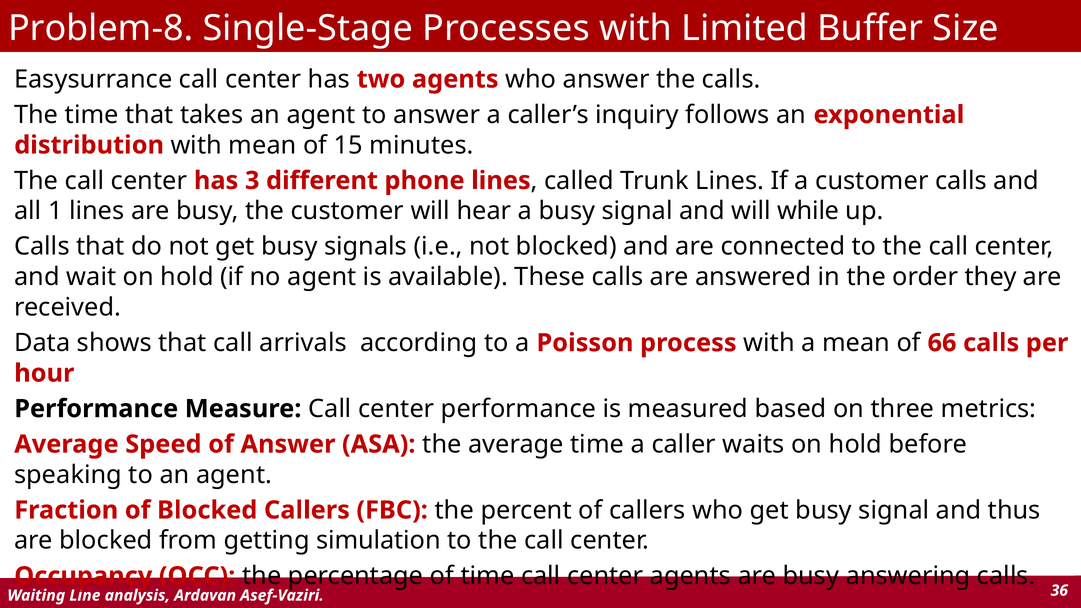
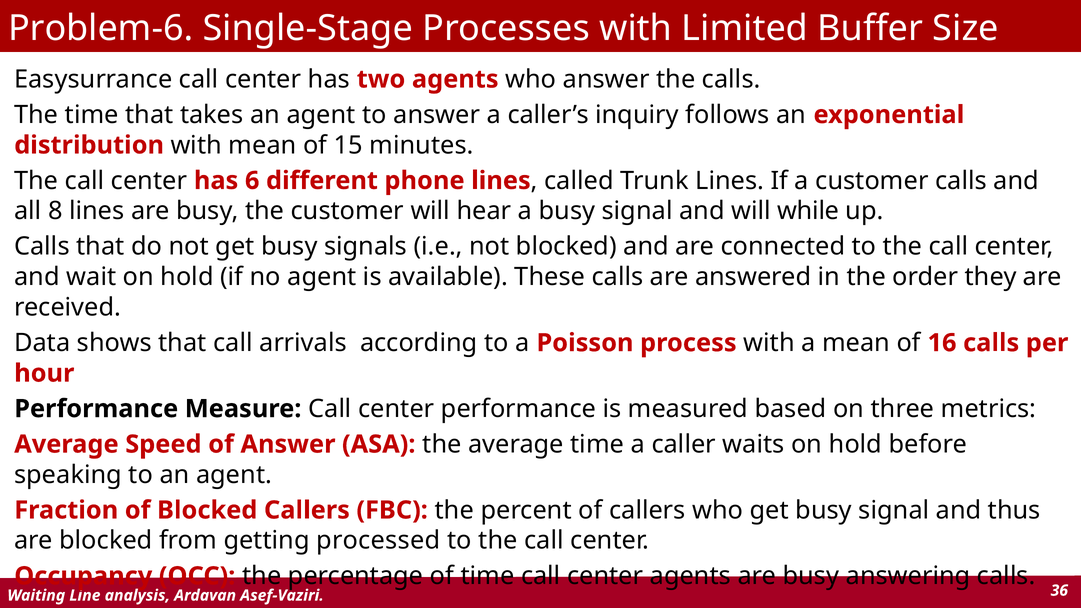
Problem-8: Problem-8 -> Problem-6 (101, 28)
3: 3 -> 6 (252, 181)
1: 1 -> 8 (55, 211)
66: 66 -> 16 (942, 343)
simulation: simulation -> processed (378, 541)
